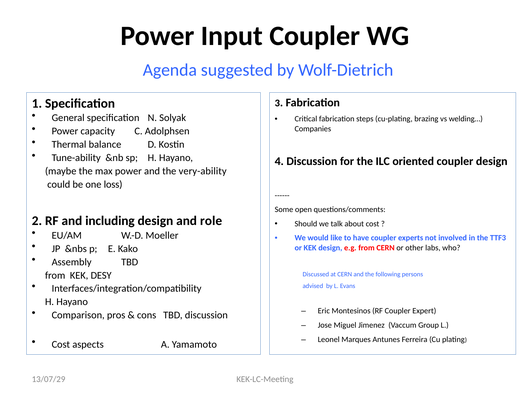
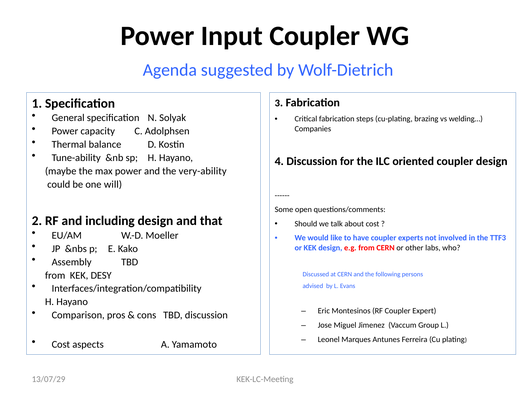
loss: loss -> will (113, 185)
role: role -> that (211, 221)
